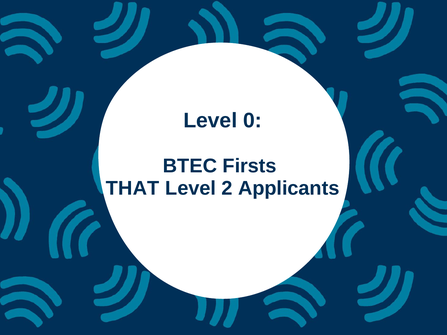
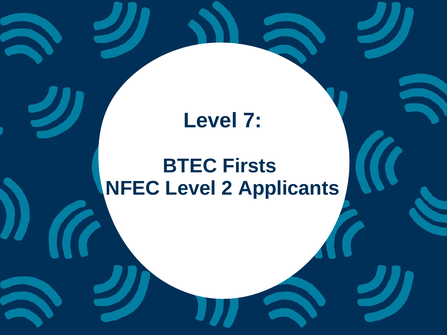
0: 0 -> 7 (252, 121)
THAT: THAT -> NFEC (133, 188)
